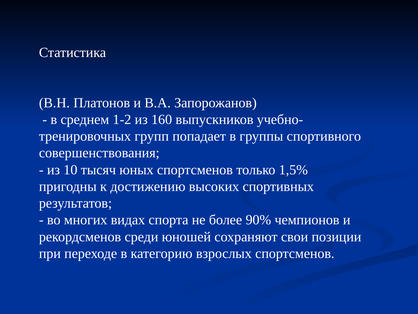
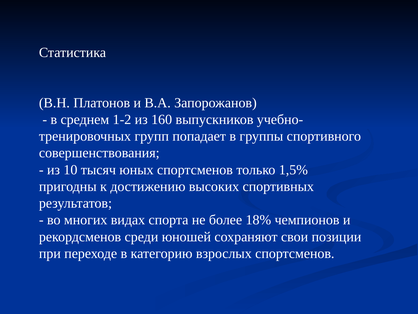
90%: 90% -> 18% (258, 220)
